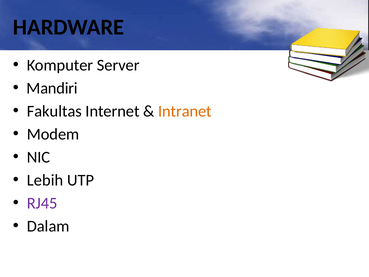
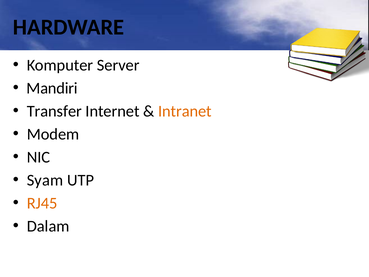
Fakultas: Fakultas -> Transfer (54, 111)
Lebih: Lebih -> Syam (45, 180)
RJ45 colour: purple -> orange (42, 203)
